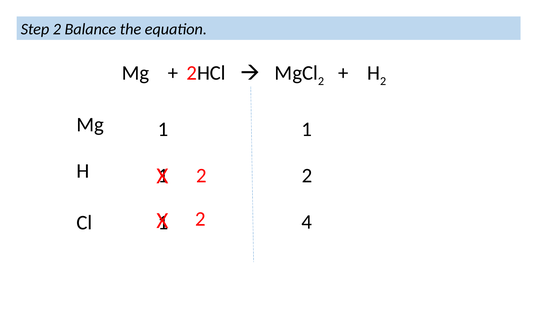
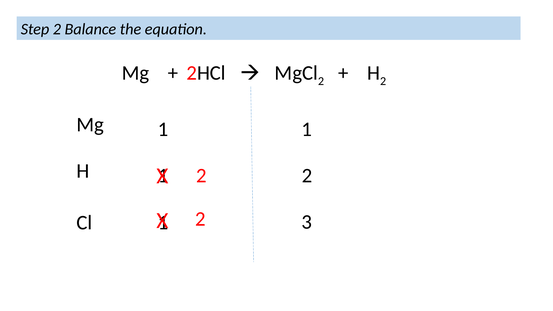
4: 4 -> 3 (307, 222)
